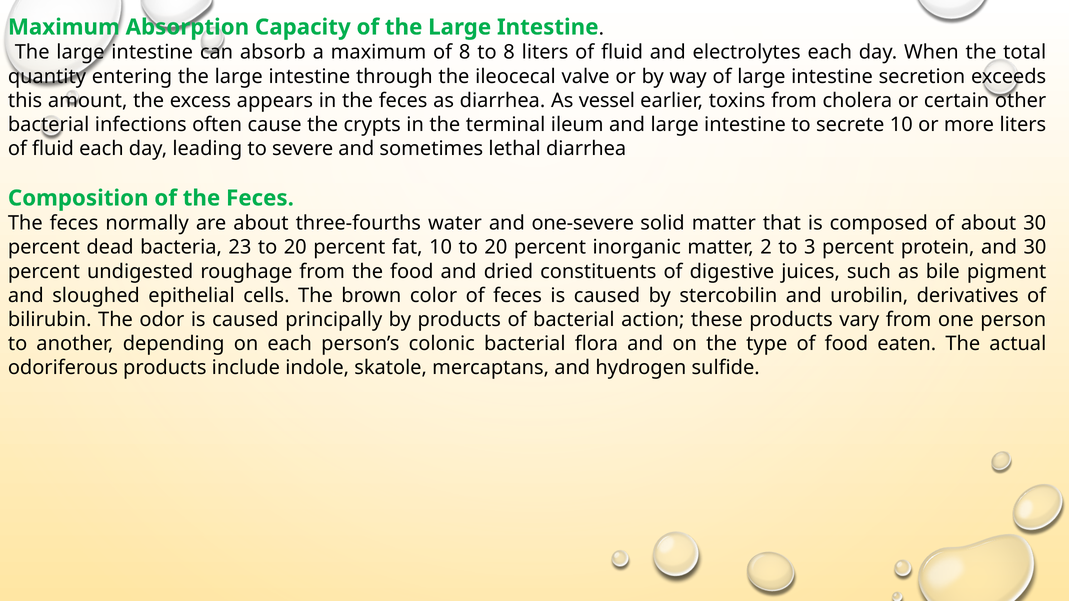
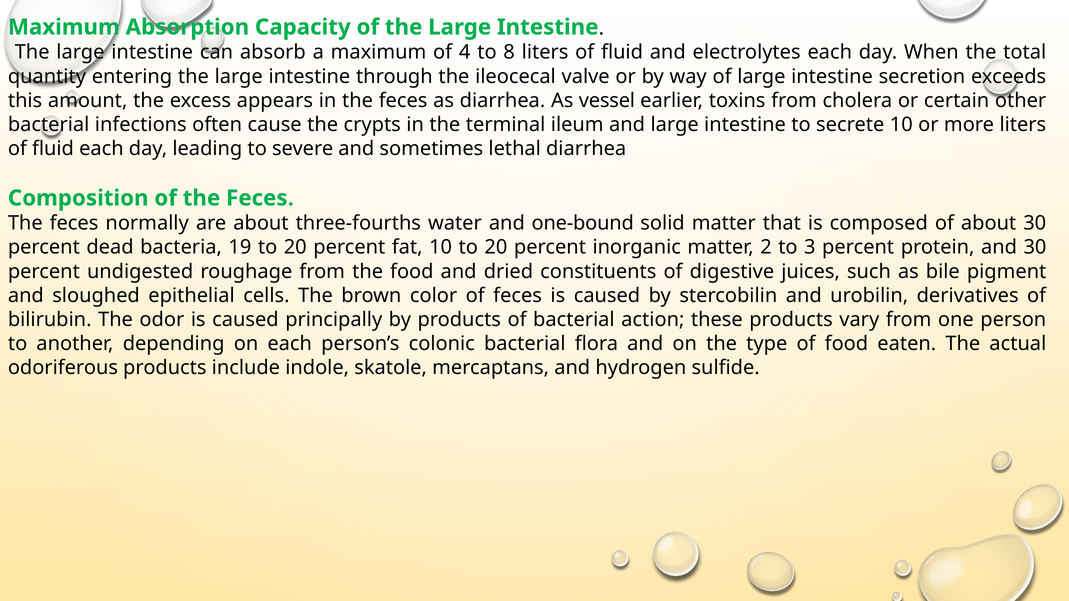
of 8: 8 -> 4 (465, 52)
one-severe: one-severe -> one-bound (583, 223)
23: 23 -> 19 (240, 248)
